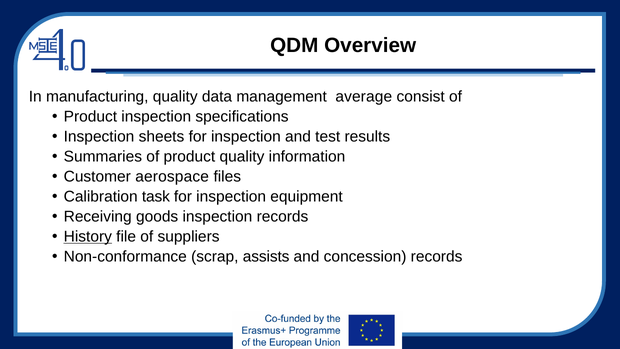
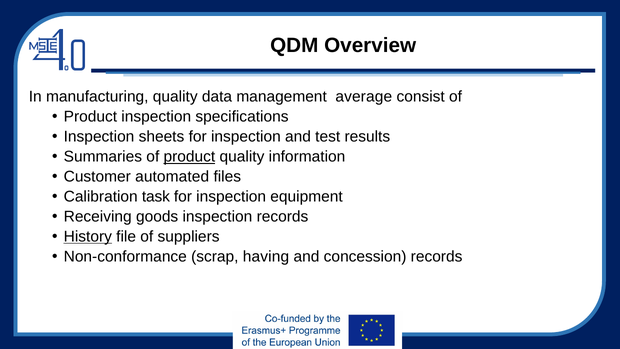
product underline: none -> present (189, 157)
aerospace: aerospace -> automated (172, 177)
assists: assists -> having (266, 256)
